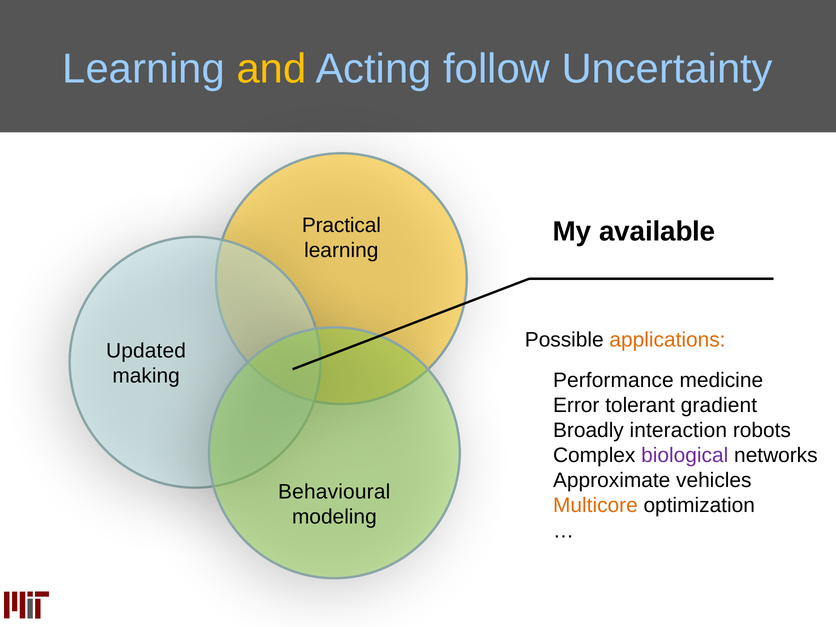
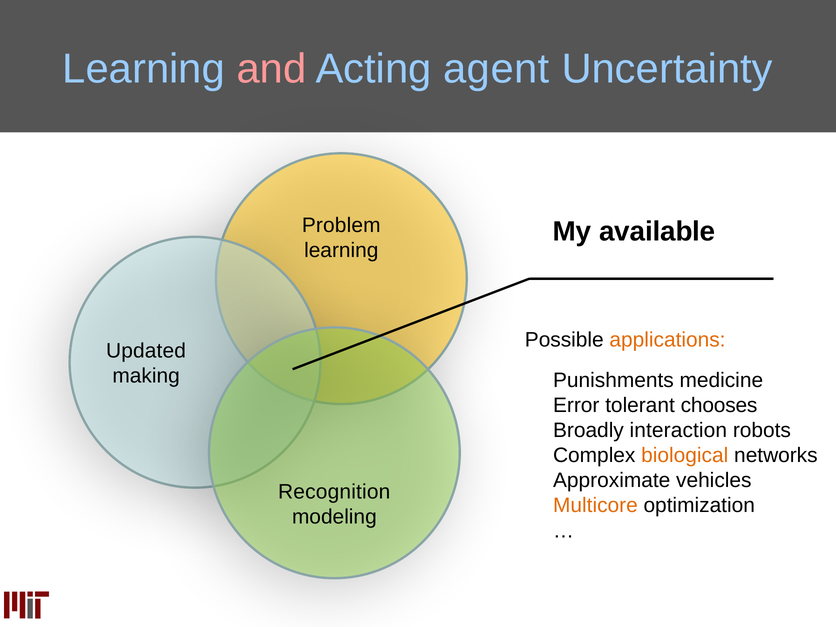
and colour: yellow -> pink (271, 69)
follow: follow -> agent (496, 69)
Practical: Practical -> Problem (341, 225)
Performance: Performance -> Punishments (613, 380)
gradient: gradient -> chooses (719, 405)
biological colour: purple -> orange (685, 455)
Behavioural: Behavioural -> Recognition (334, 492)
